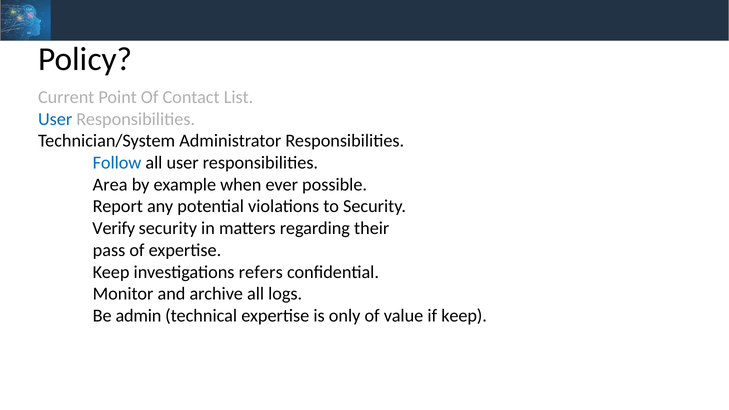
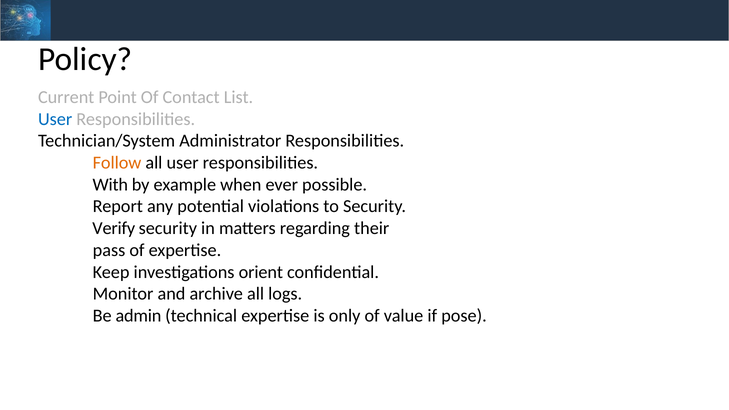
Follow colour: blue -> orange (117, 163)
Area: Area -> With (110, 185)
refers: refers -> orient (261, 272)
if keep: keep -> pose (464, 316)
